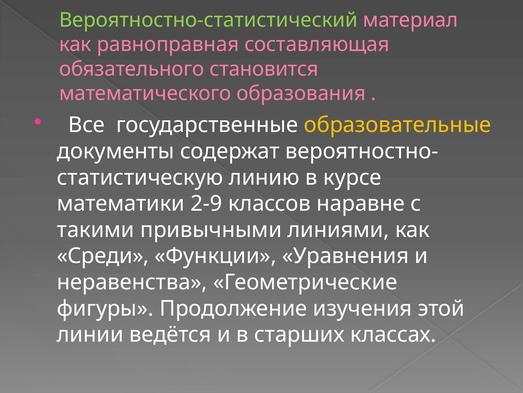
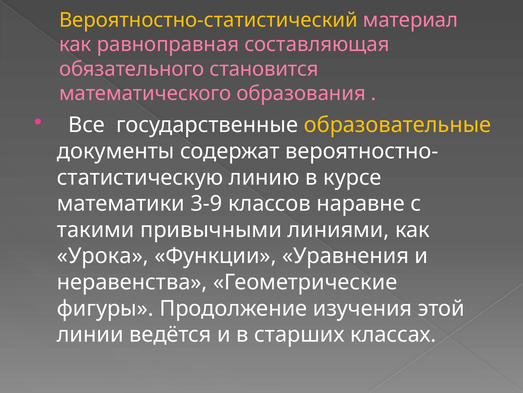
Вероятностно-статистический colour: light green -> yellow (208, 20)
2-9: 2-9 -> 3-9 (206, 203)
Среди: Среди -> Урока (103, 256)
